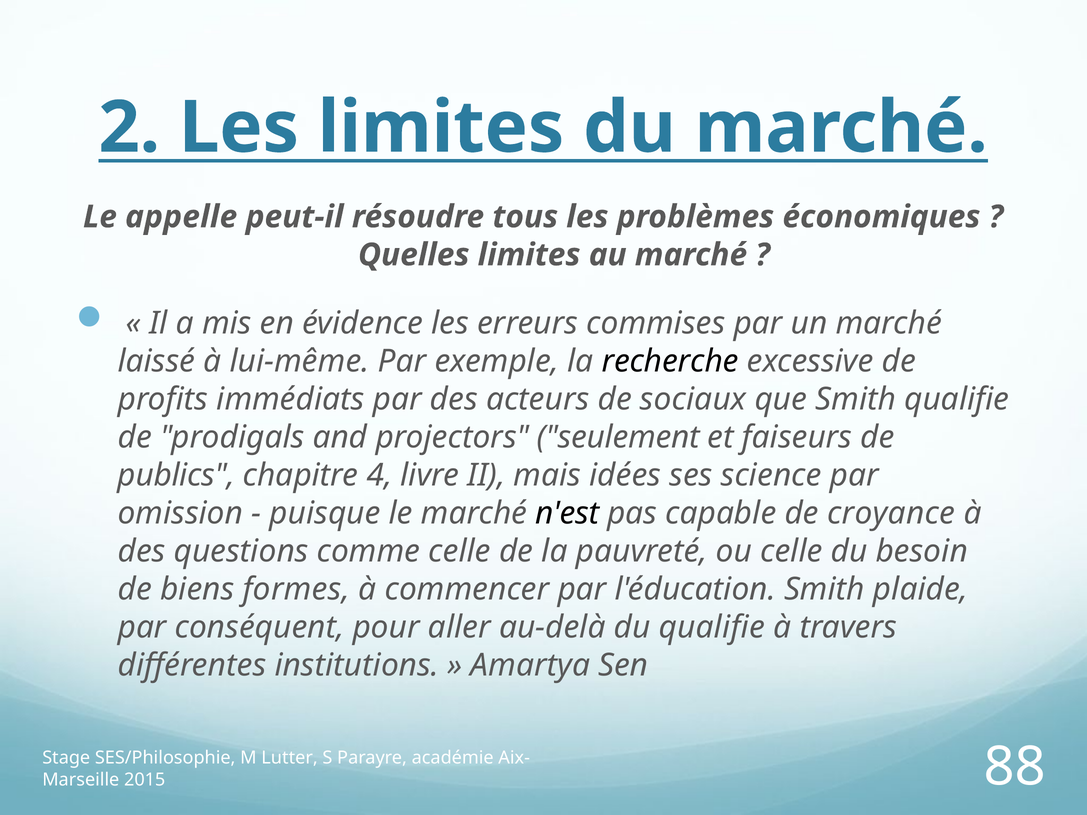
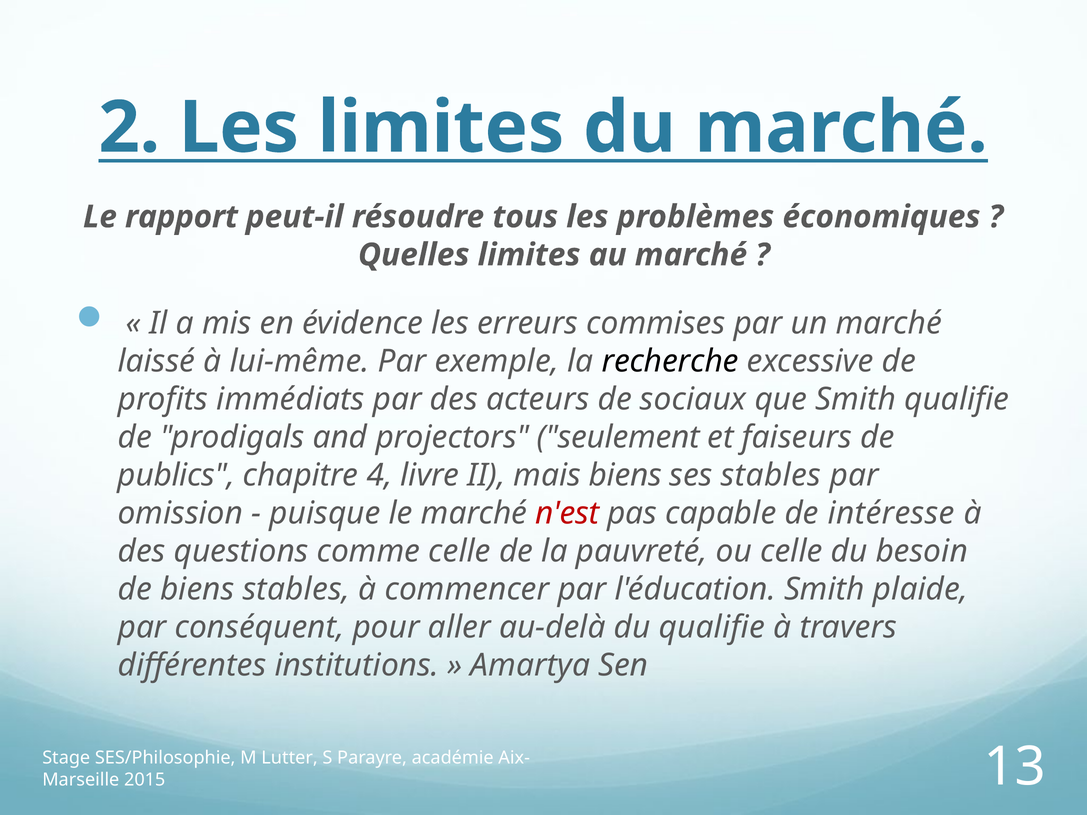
appelle: appelle -> rapport (181, 217)
mais idées: idées -> biens (625, 475)
ses science: science -> stables (771, 475)
n'est colour: black -> red (567, 513)
croyance: croyance -> intéresse (891, 513)
biens formes: formes -> stables (296, 590)
88: 88 -> 13 (1015, 767)
